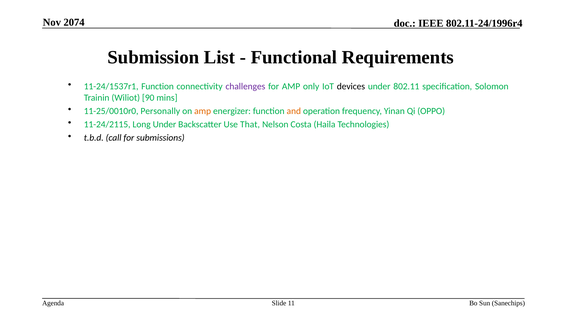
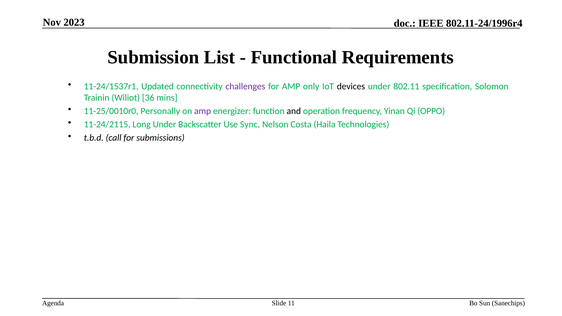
2074: 2074 -> 2023 (74, 22)
11-24/1537r1 Function: Function -> Updated (158, 86)
90: 90 -> 36 (148, 98)
amp colour: orange -> purple (203, 111)
and colour: orange -> black (294, 111)
That: That -> Sync (250, 124)
